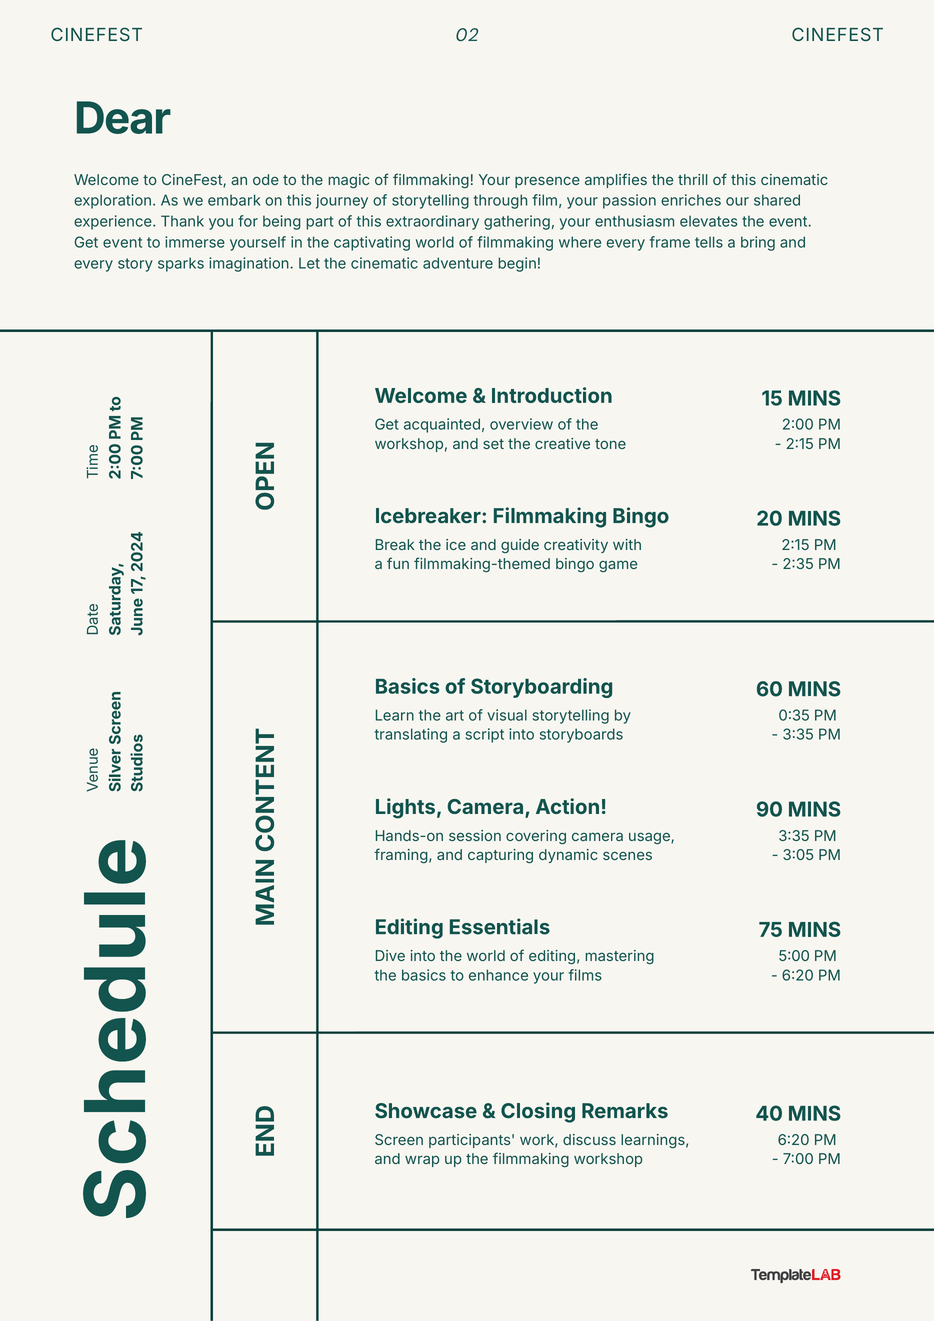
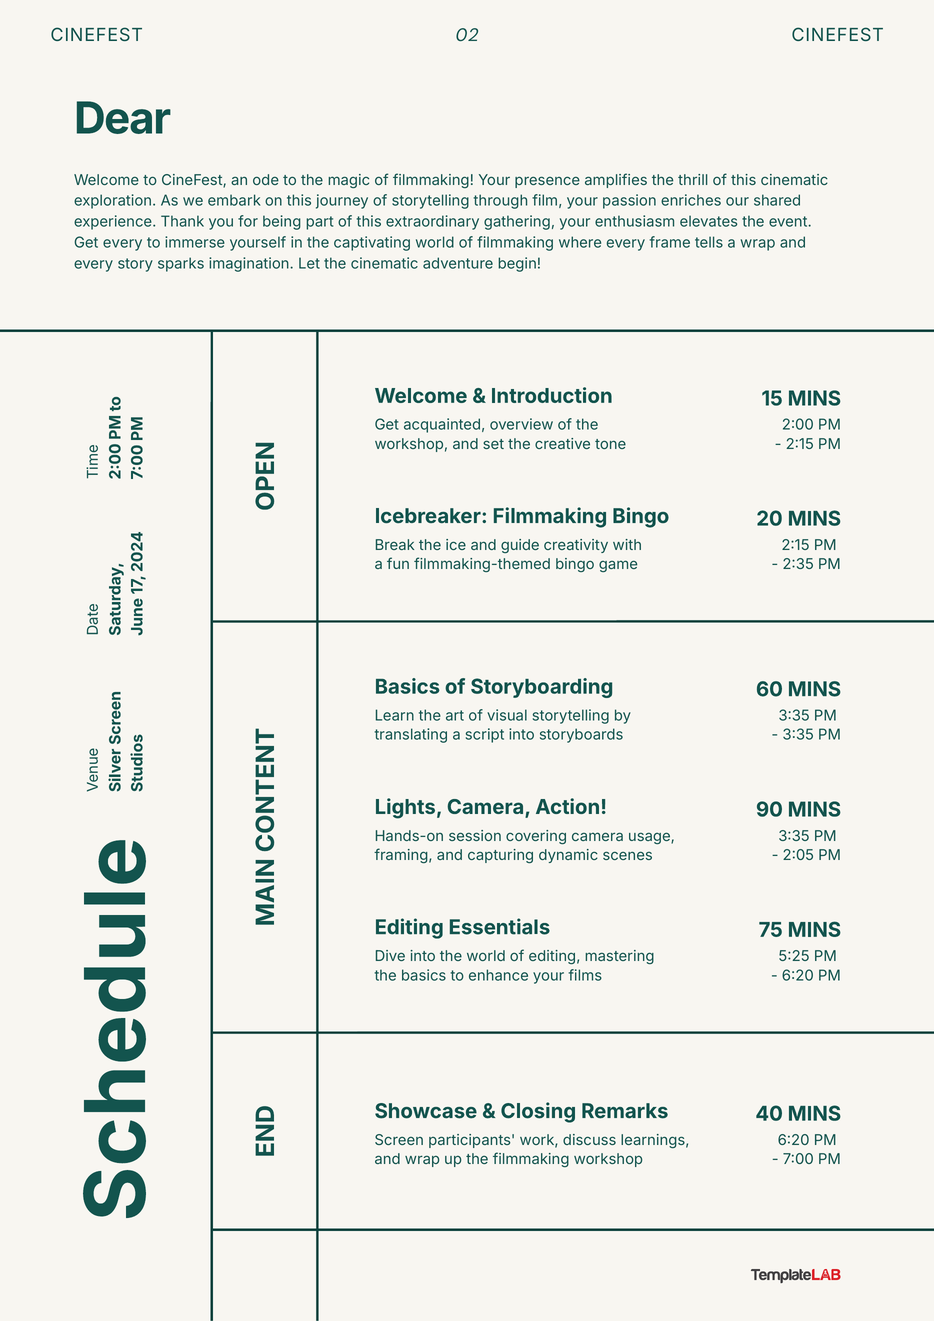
Get event: event -> every (123, 243)
a bring: bring -> wrap (758, 243)
0:35: 0:35 -> 3:35 (794, 716)
3:05: 3:05 -> 2:05 (798, 856)
5:00: 5:00 -> 5:25 (794, 957)
